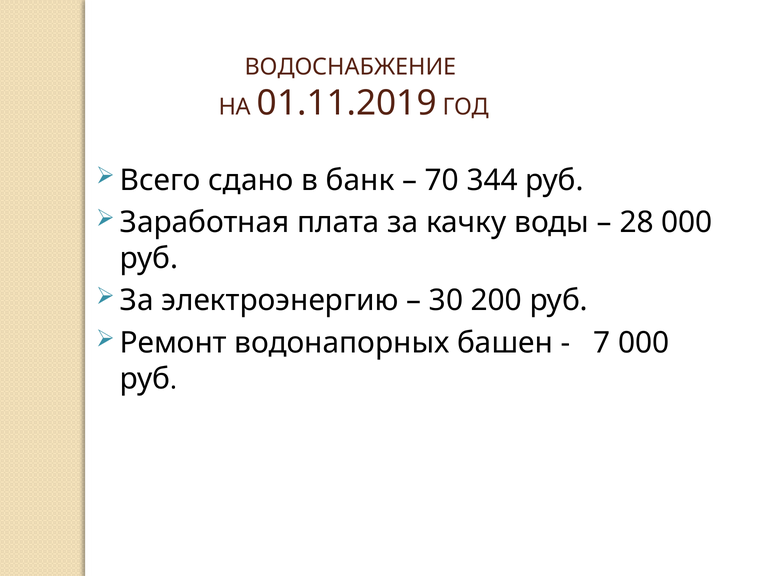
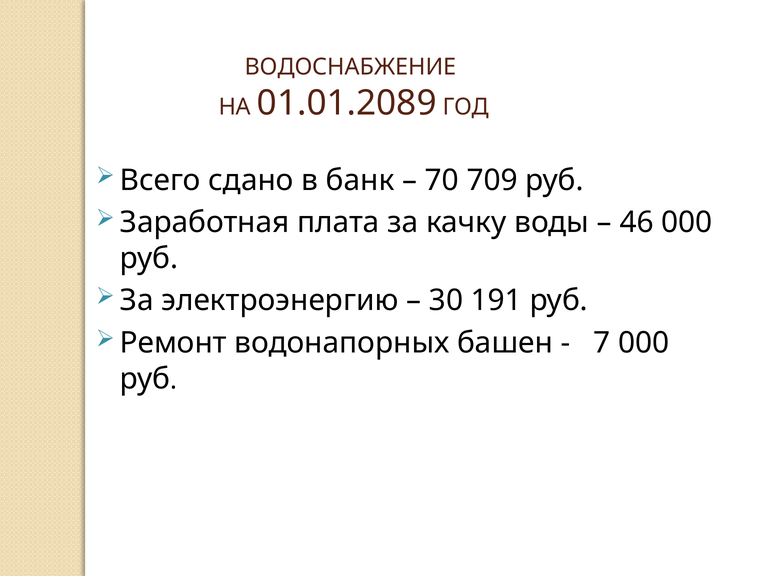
01.11.2019: 01.11.2019 -> 01.01.2089 (347, 103)
344: 344 -> 709 (492, 180)
28: 28 -> 46 (637, 223)
200: 200 -> 191 (496, 301)
